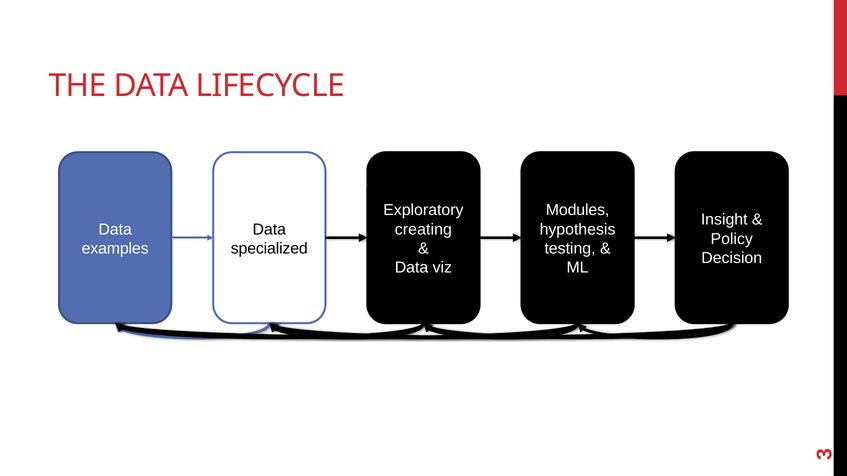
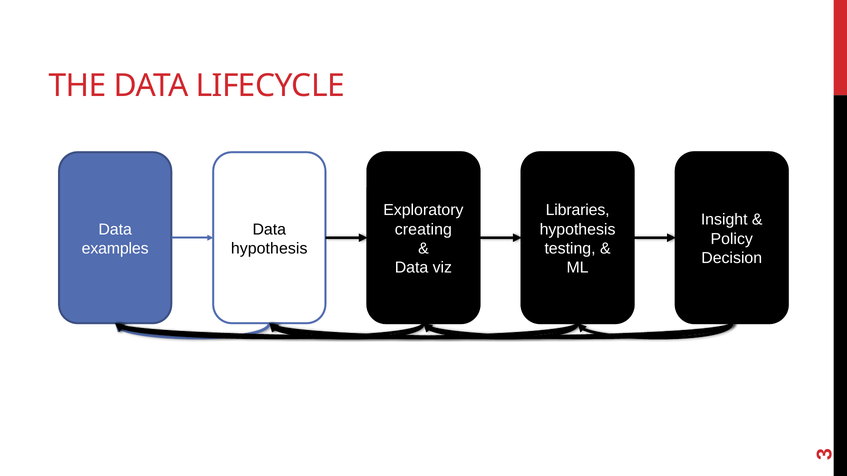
Modules: Modules -> Libraries (578, 210)
specialized: specialized -> hypothesis (269, 249)
